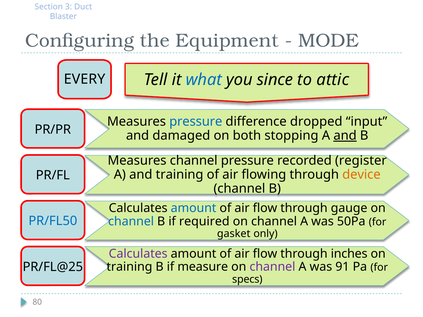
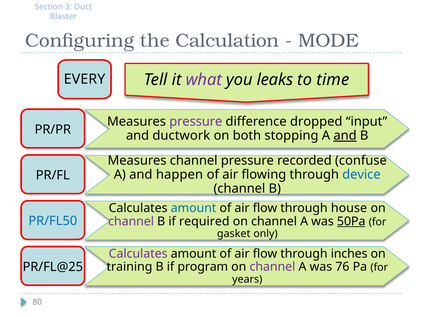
Equipment: Equipment -> Calculation (227, 41)
what colour: blue -> purple (204, 80)
since: since -> leaks (275, 80)
attic: attic -> time (333, 80)
pressure colour: blue -> purple (196, 122)
damaged: damaged -> ductwork (181, 136)
register: register -> confuse (361, 161)
and training: training -> happen (179, 175)
device colour: orange -> blue (361, 175)
gauge: gauge -> house (349, 208)
channel colour: blue -> purple (131, 221)
50Pa underline: none -> present (351, 221)
measure: measure -> program (203, 267)
91: 91 -> 76 (342, 267)
specs: specs -> years (247, 280)
